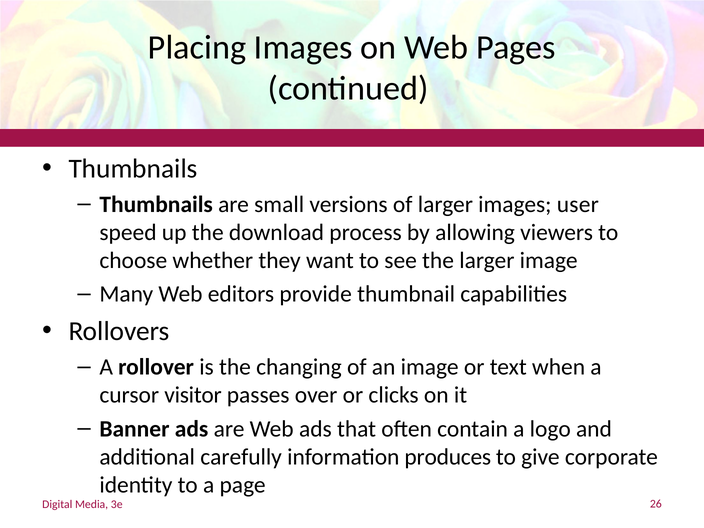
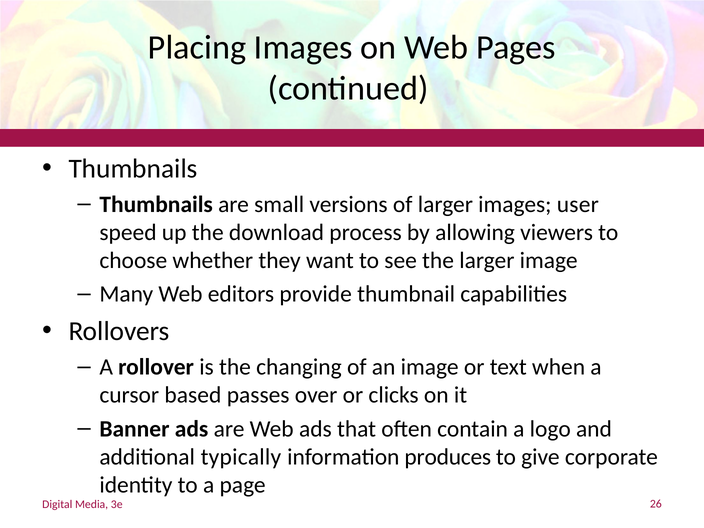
visitor: visitor -> based (193, 395)
carefully: carefully -> typically (241, 457)
